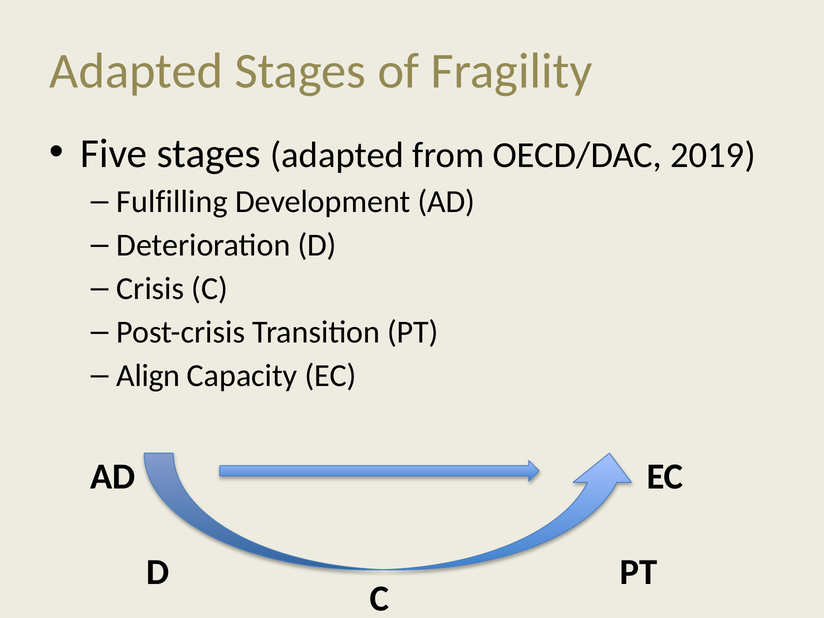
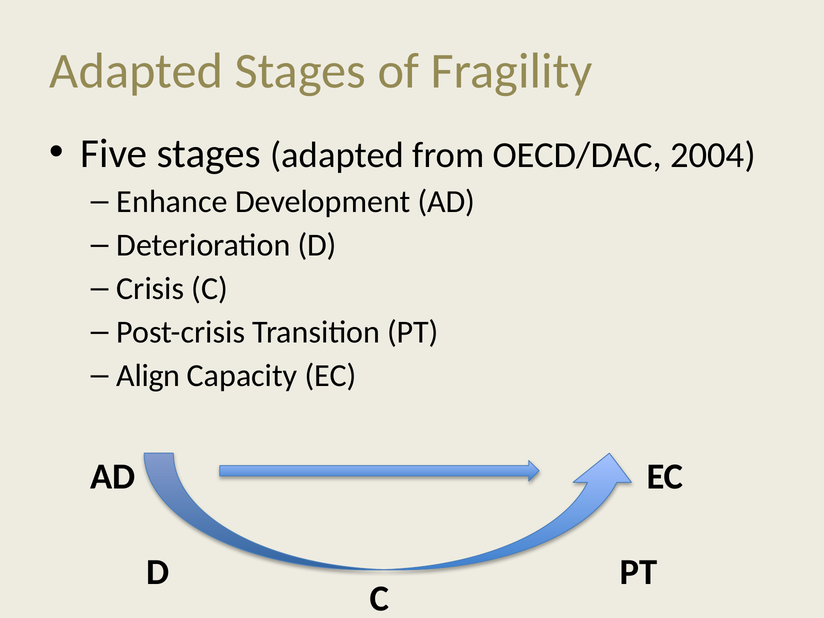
2019: 2019 -> 2004 (713, 155)
Fulfilling: Fulfilling -> Enhance (172, 202)
